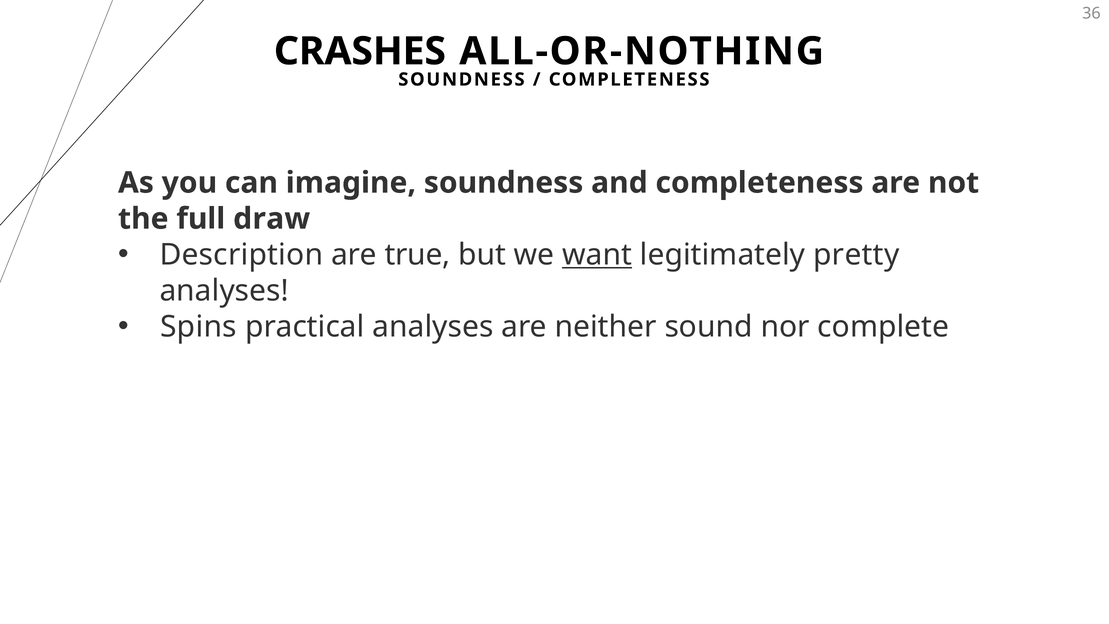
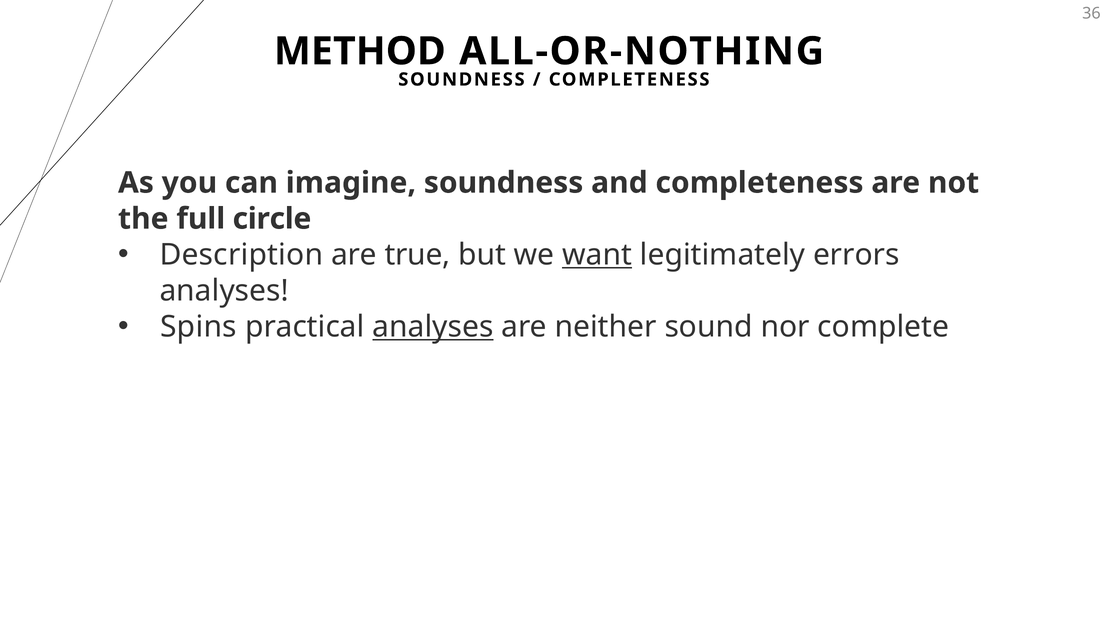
CRASHES: CRASHES -> METHOD (360, 51)
draw: draw -> circle (272, 219)
pretty: pretty -> errors (856, 255)
analyses underline: none -> present (433, 327)
